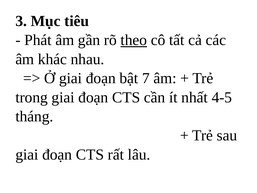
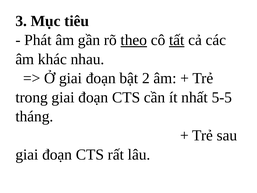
tất underline: none -> present (177, 40)
7: 7 -> 2 (146, 78)
4-5: 4-5 -> 5-5 (222, 97)
